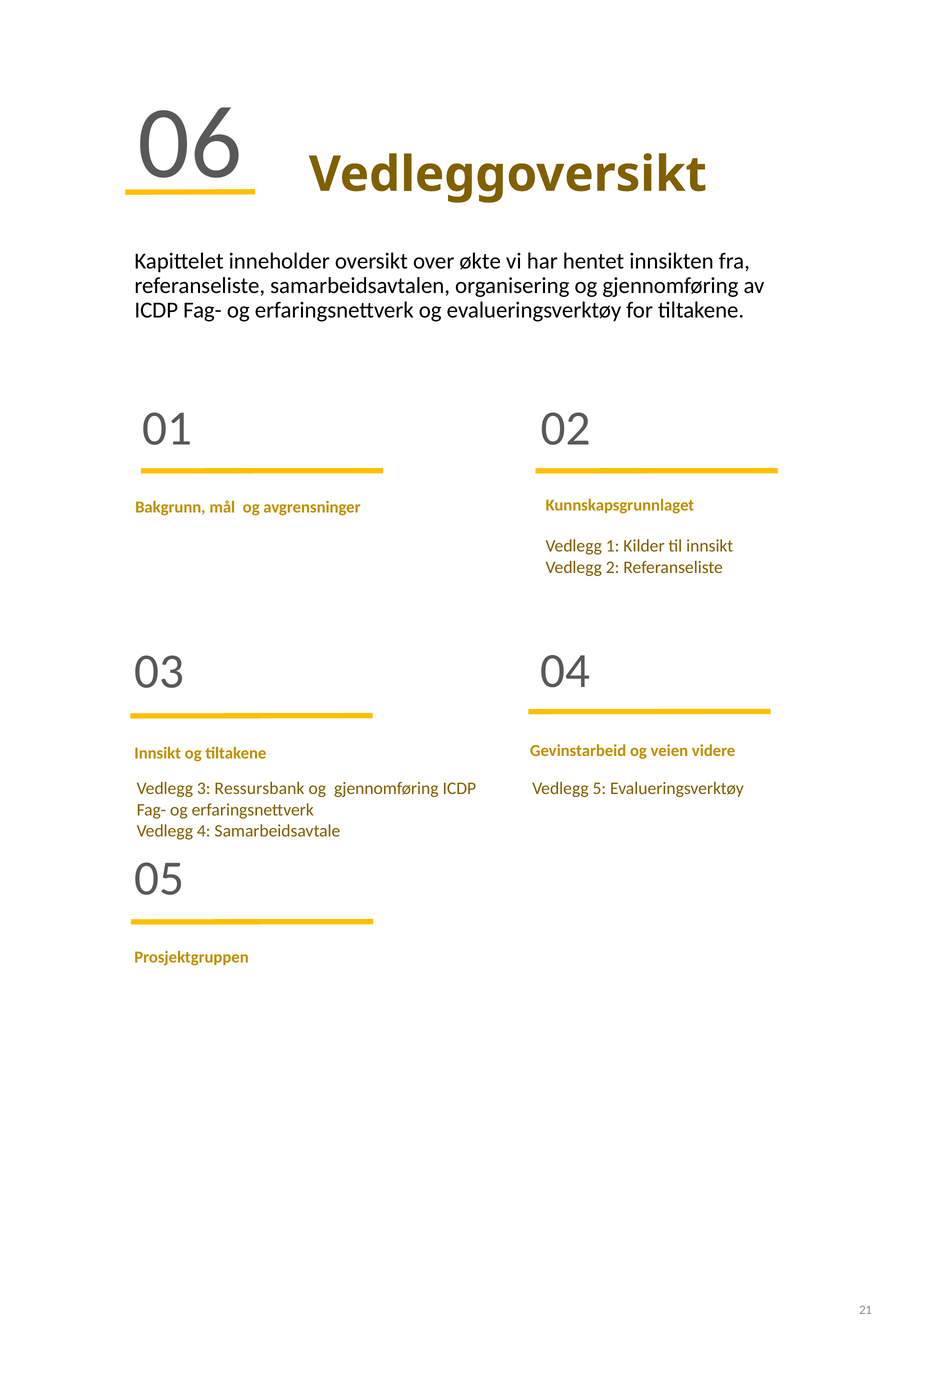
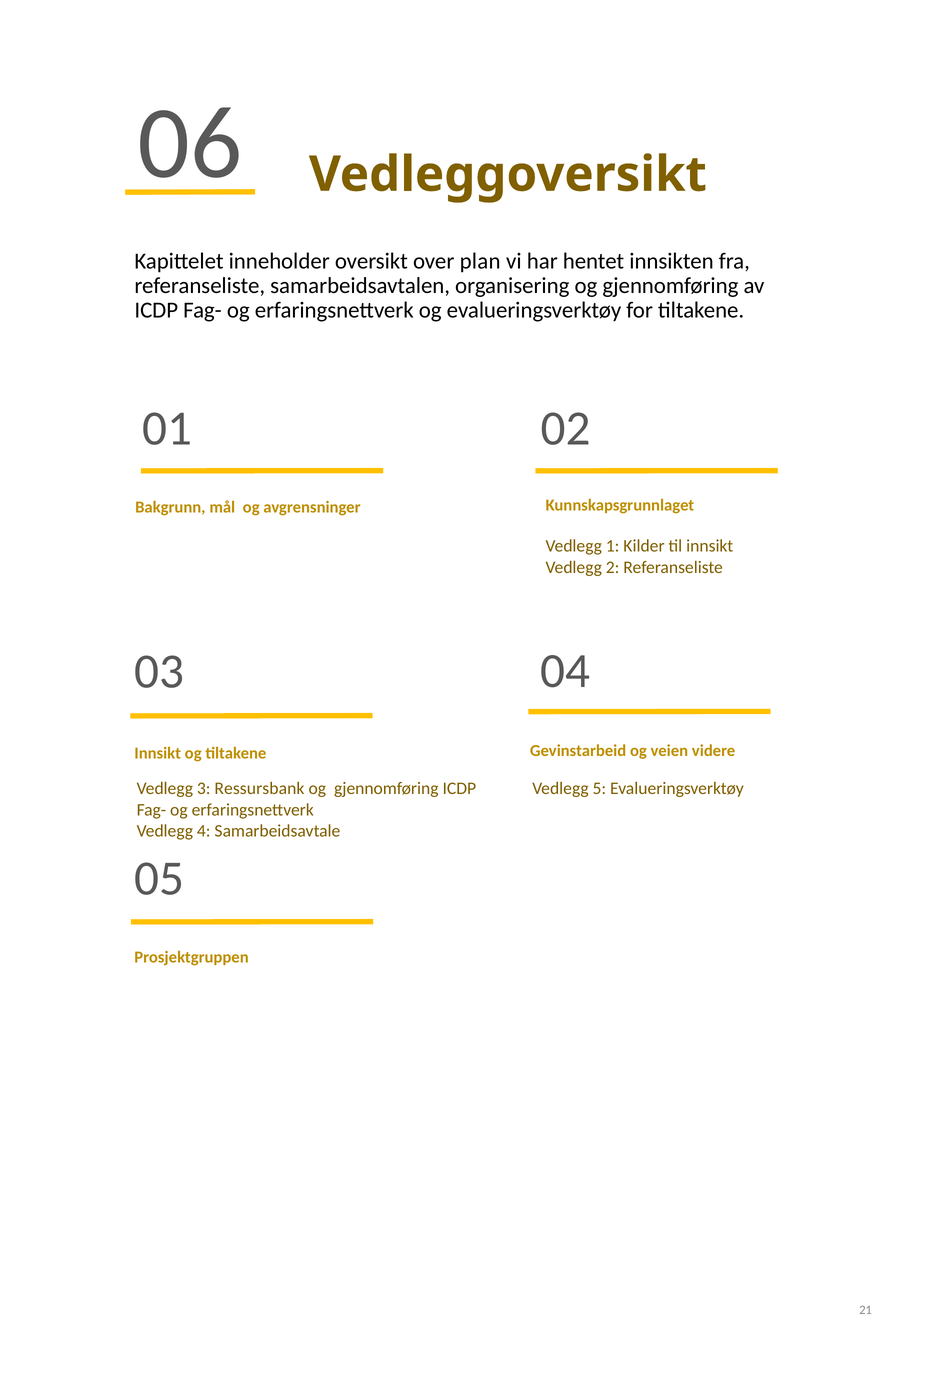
økte: økte -> plan (480, 261)
